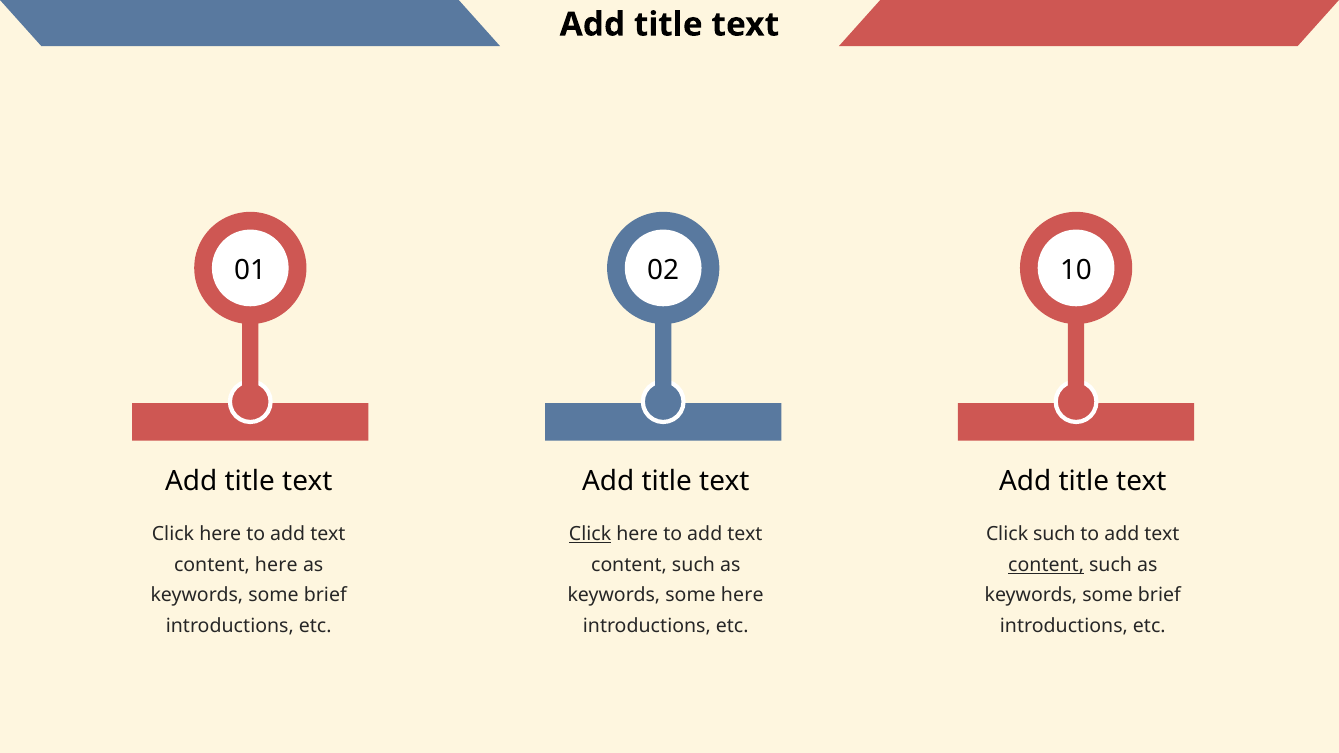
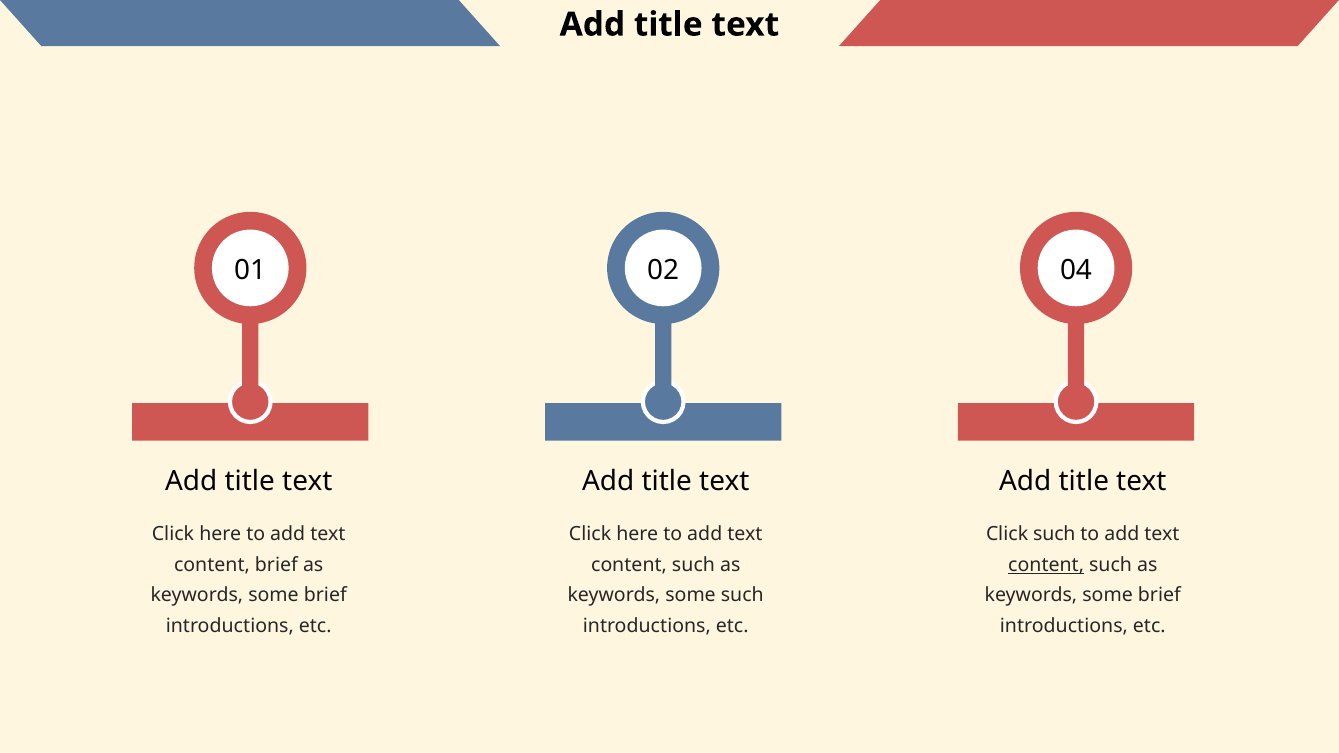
10: 10 -> 04 (1076, 270)
Click underline: present -> none (590, 535)
content here: here -> brief (276, 565)
some here: here -> such (742, 595)
